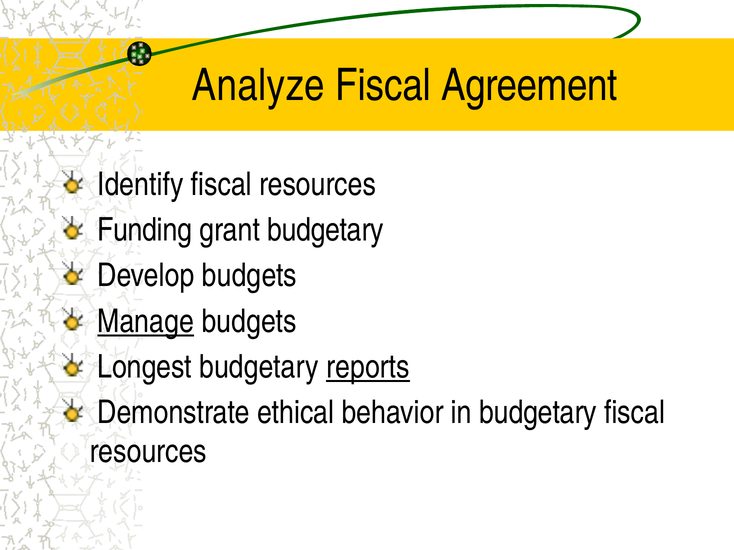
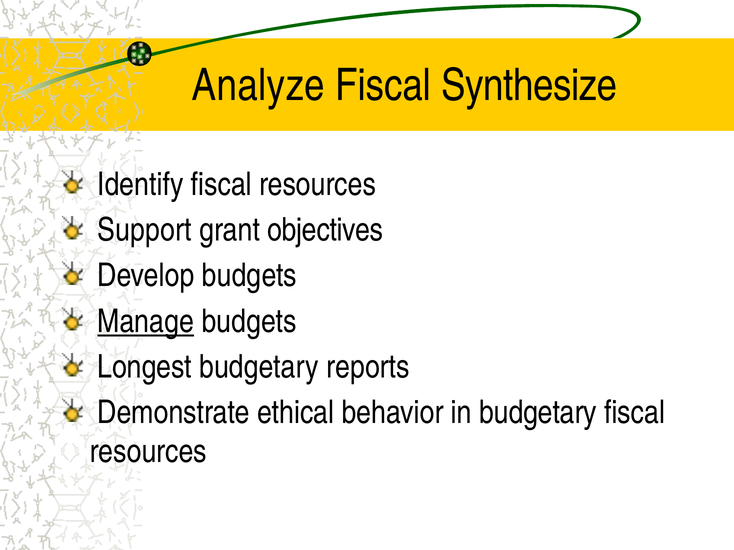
Agreement: Agreement -> Synthesize (529, 86)
Funding: Funding -> Support (144, 230)
grant budgetary: budgetary -> objectives (325, 230)
reports underline: present -> none (368, 367)
